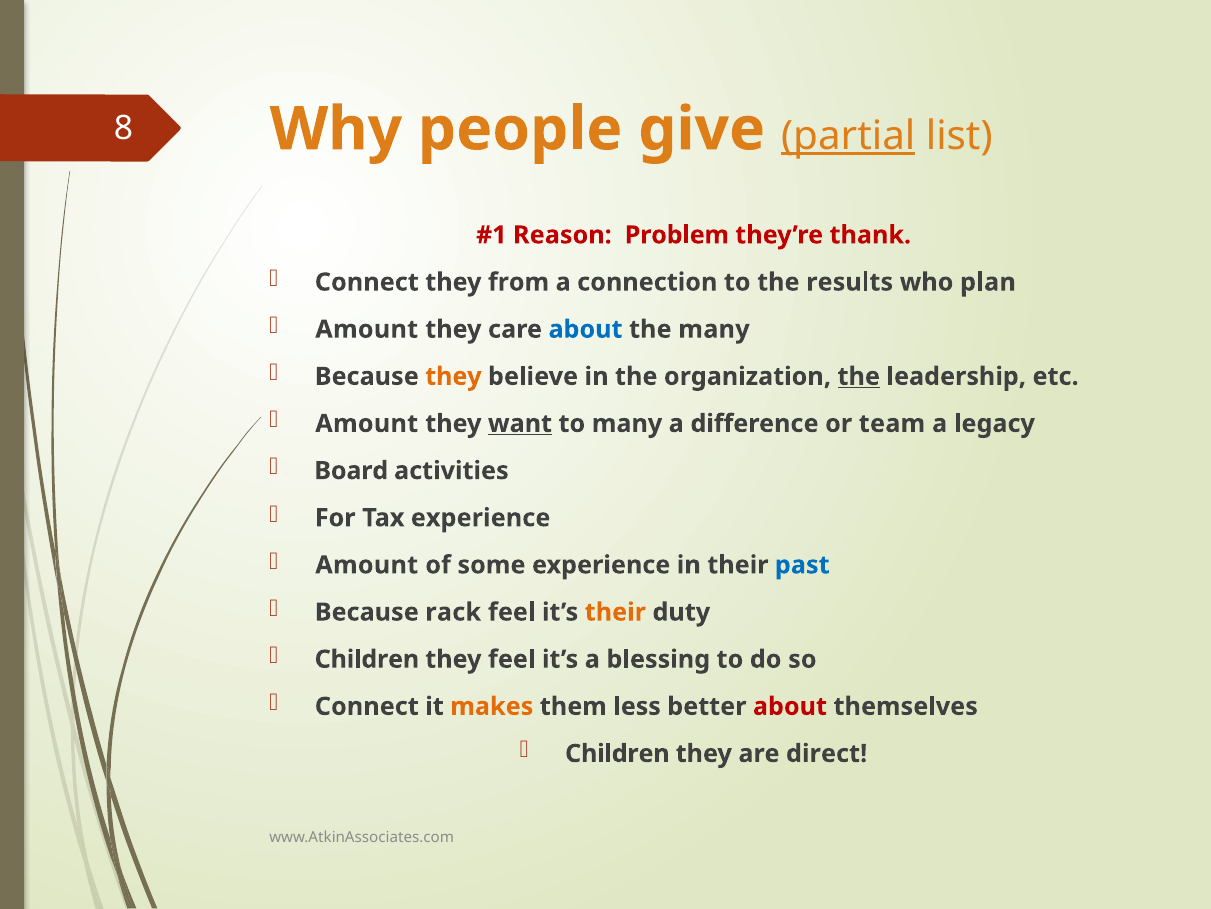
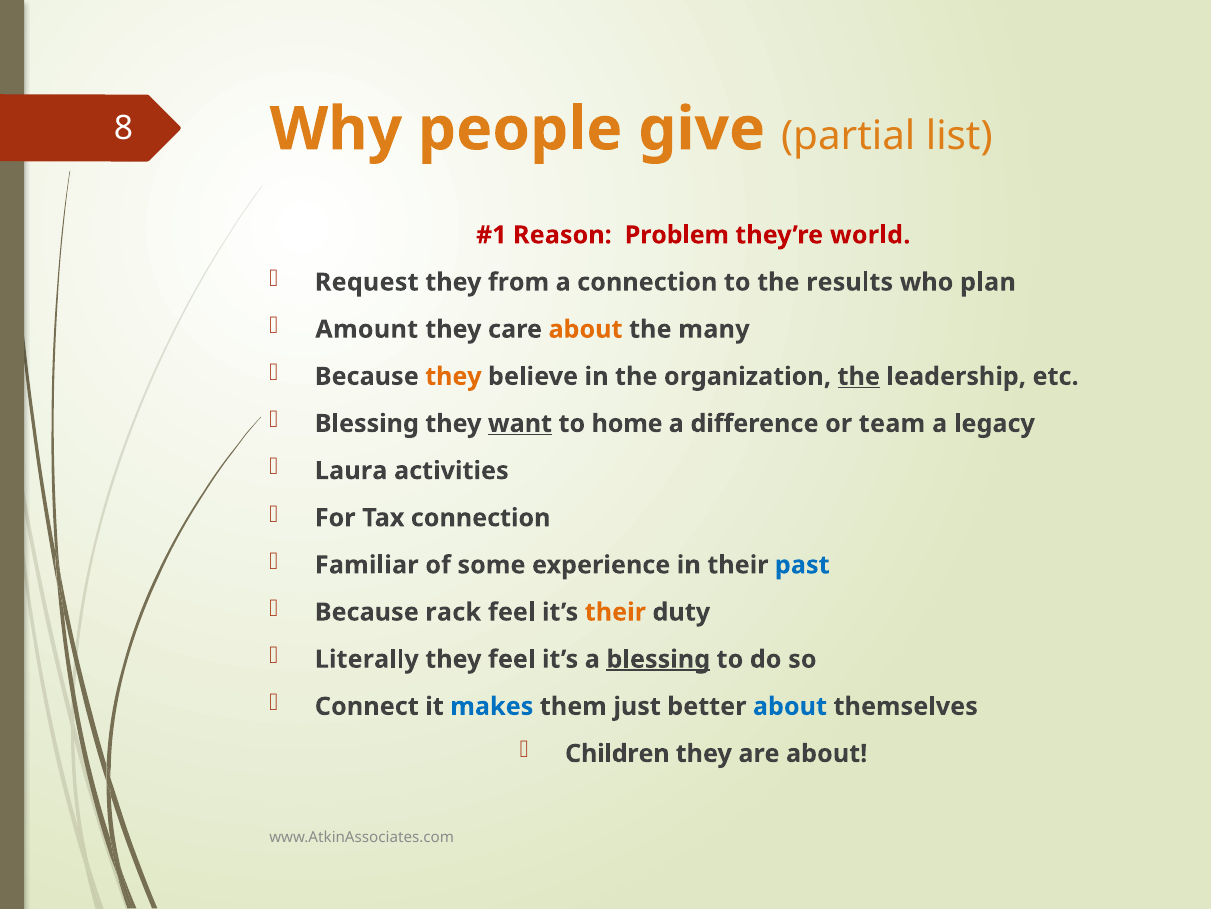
partial underline: present -> none (848, 136)
thank: thank -> world (870, 235)
Connect: Connect -> Request (367, 282)
about colour: blue -> orange (585, 329)
Amount: Amount -> Blessing (367, 423)
to many: many -> home (627, 423)
Board: Board -> Laura (351, 470)
Tax experience: experience -> connection (481, 518)
Amount: Amount -> Familiar (367, 565)
Children: Children -> Literally (367, 659)
blessing underline: none -> present (658, 659)
makes colour: orange -> blue (492, 706)
less: less -> just (637, 706)
about colour: red -> blue (790, 706)
are direct: direct -> about (827, 753)
